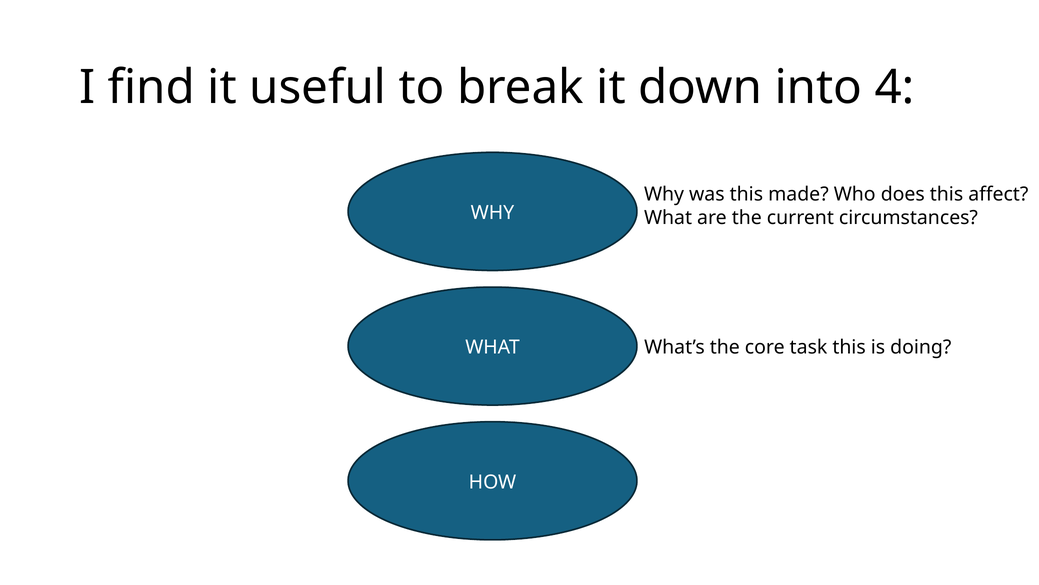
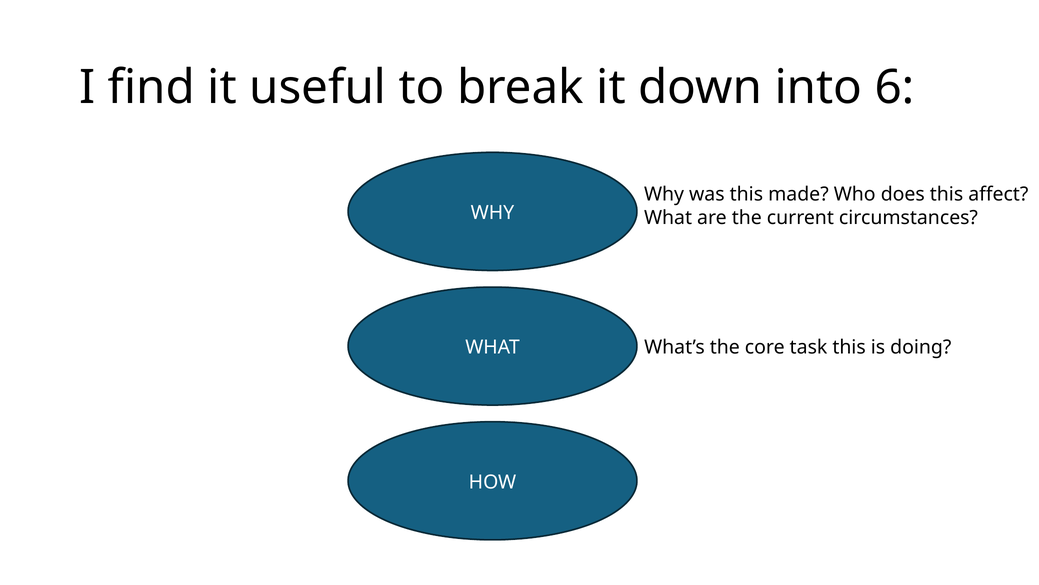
4: 4 -> 6 (895, 87)
